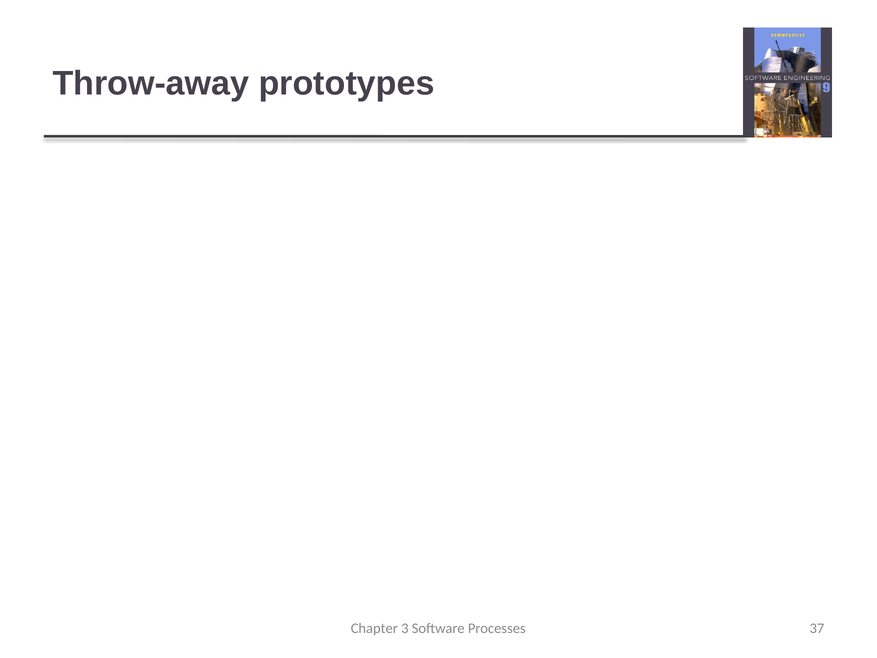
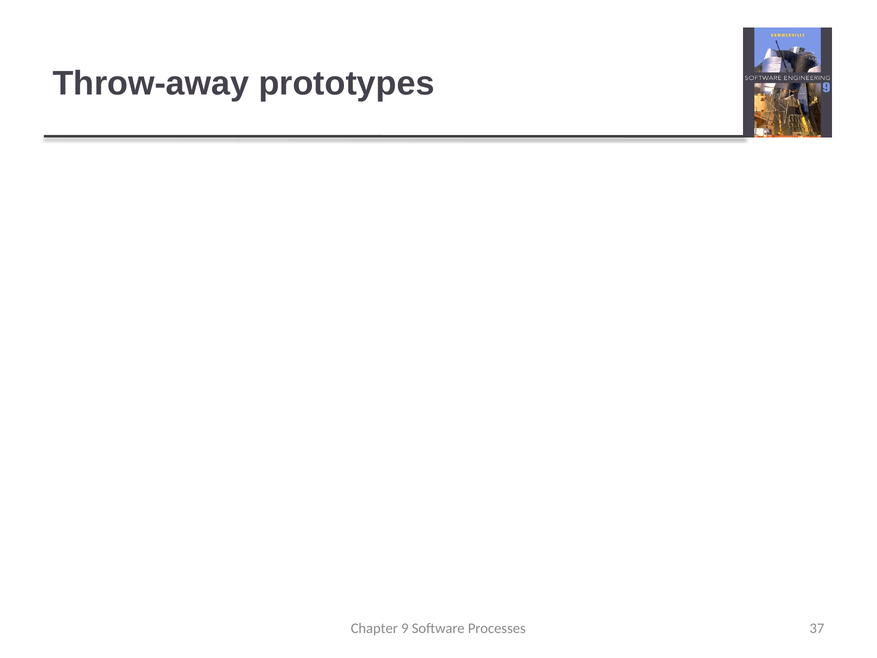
Chapter 3: 3 -> 9 (405, 628)
